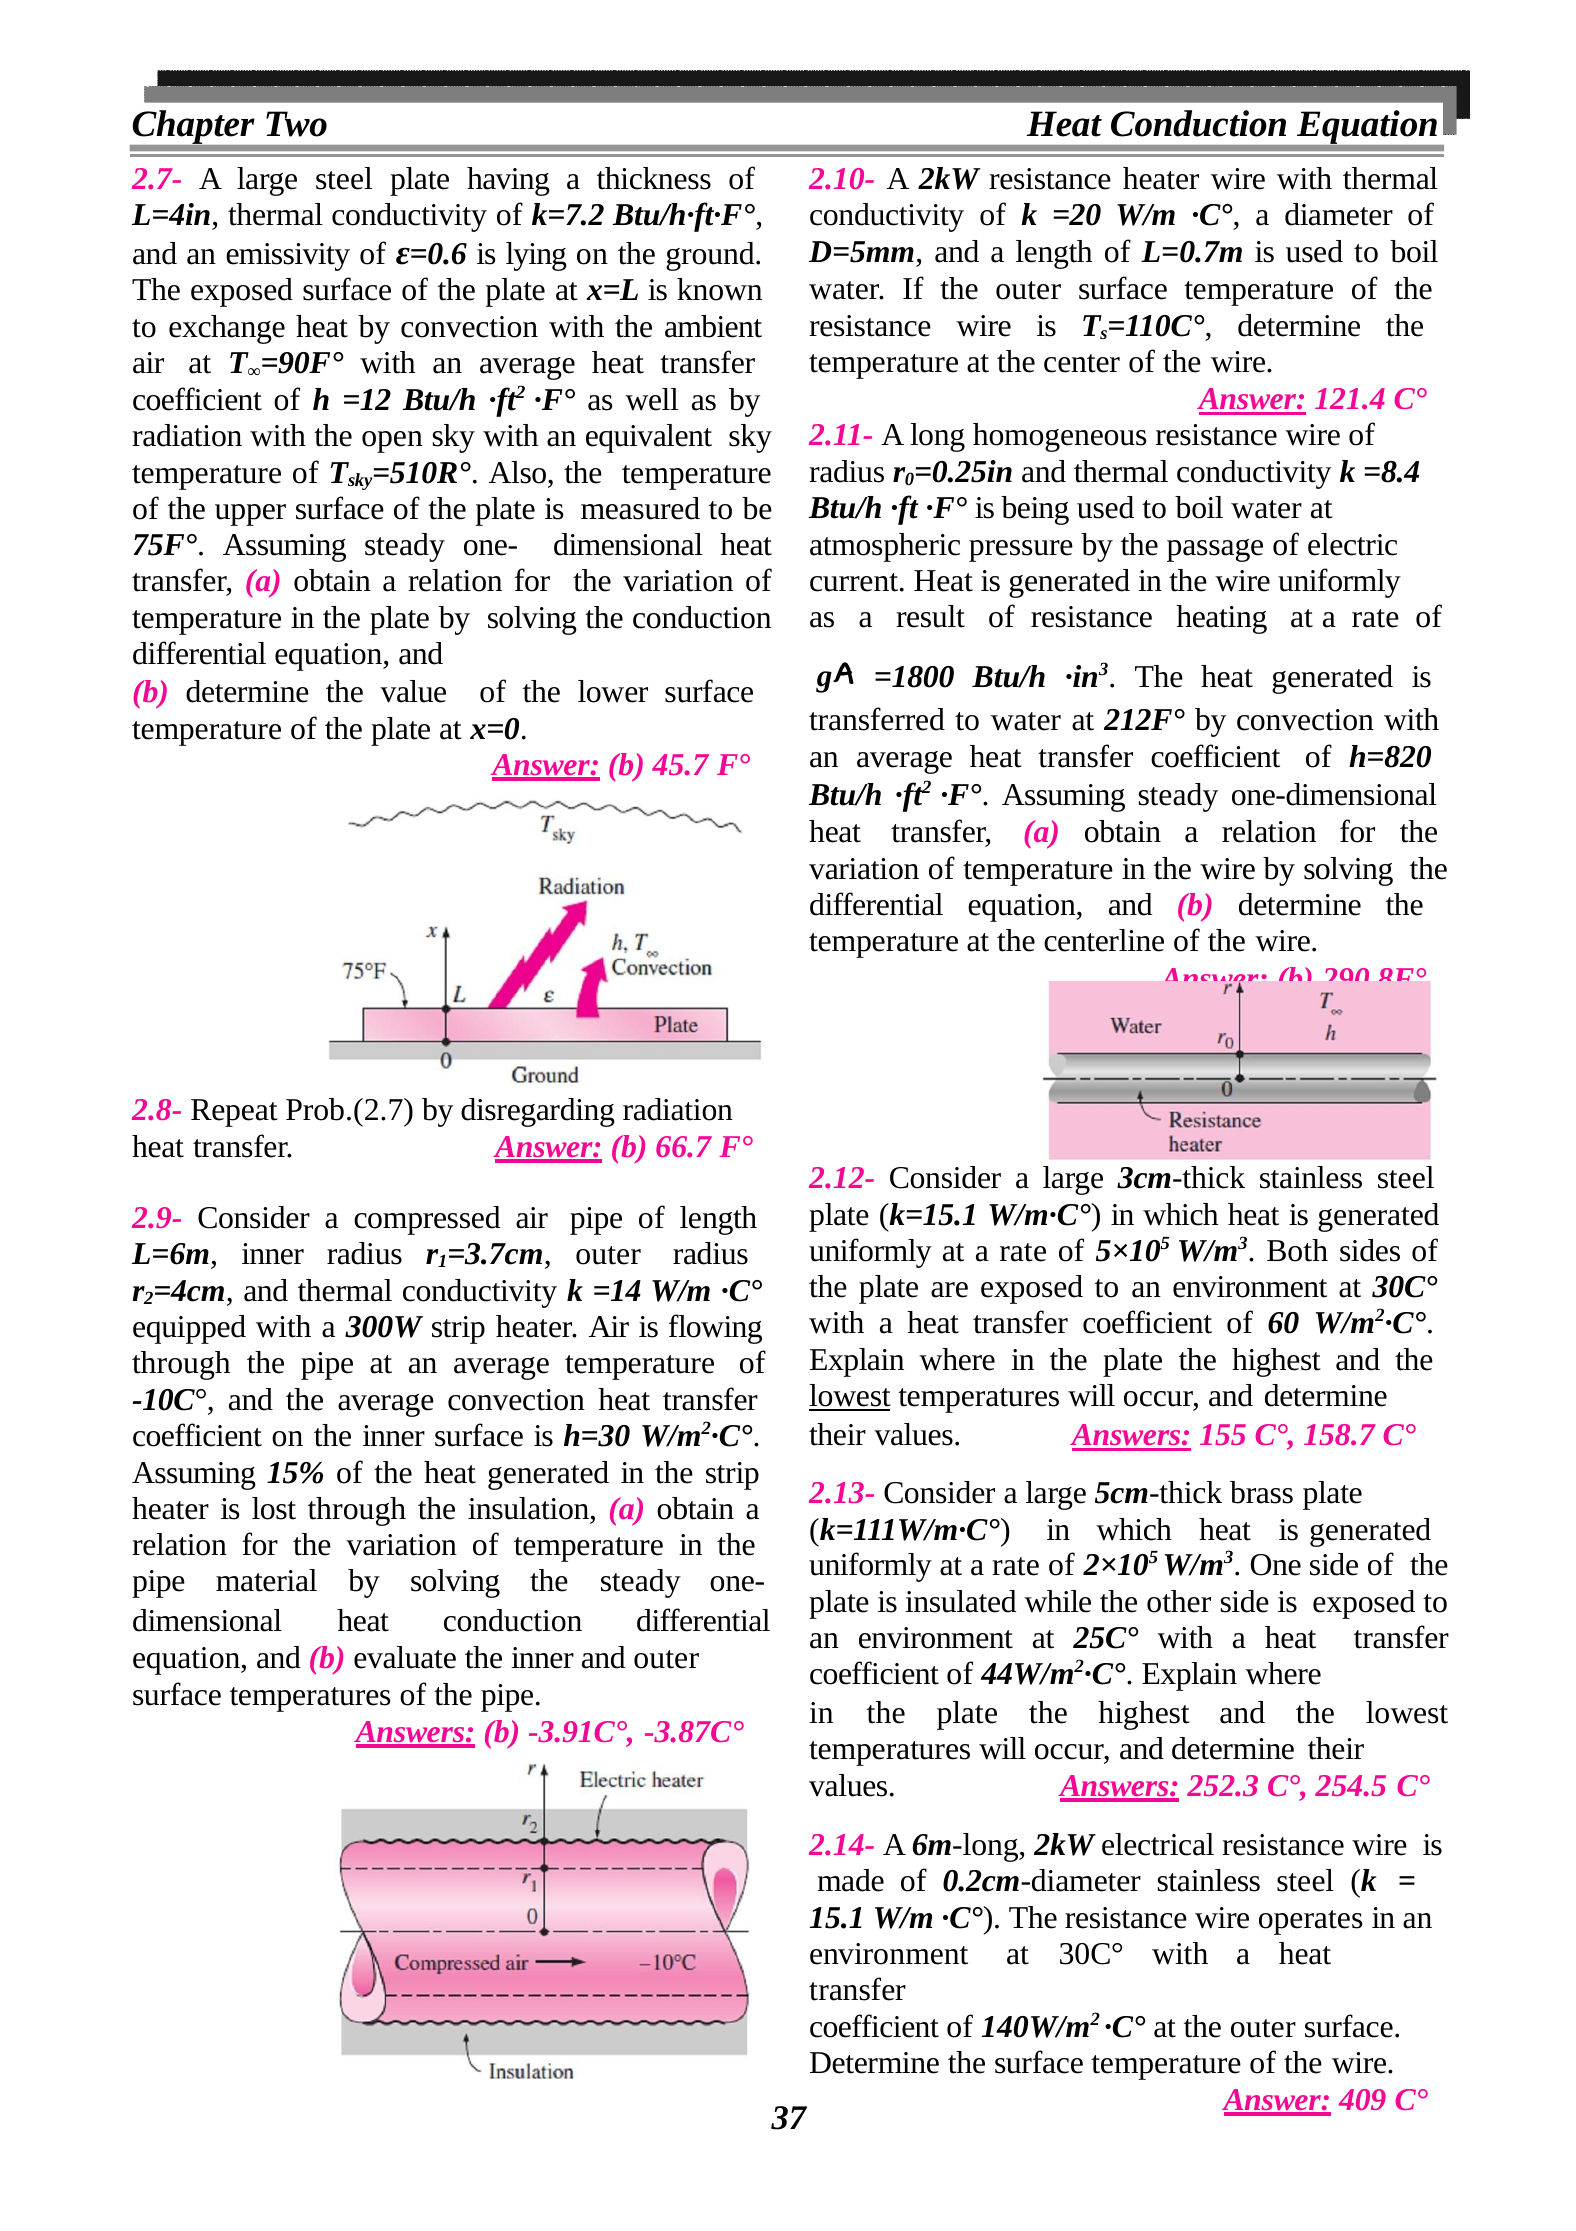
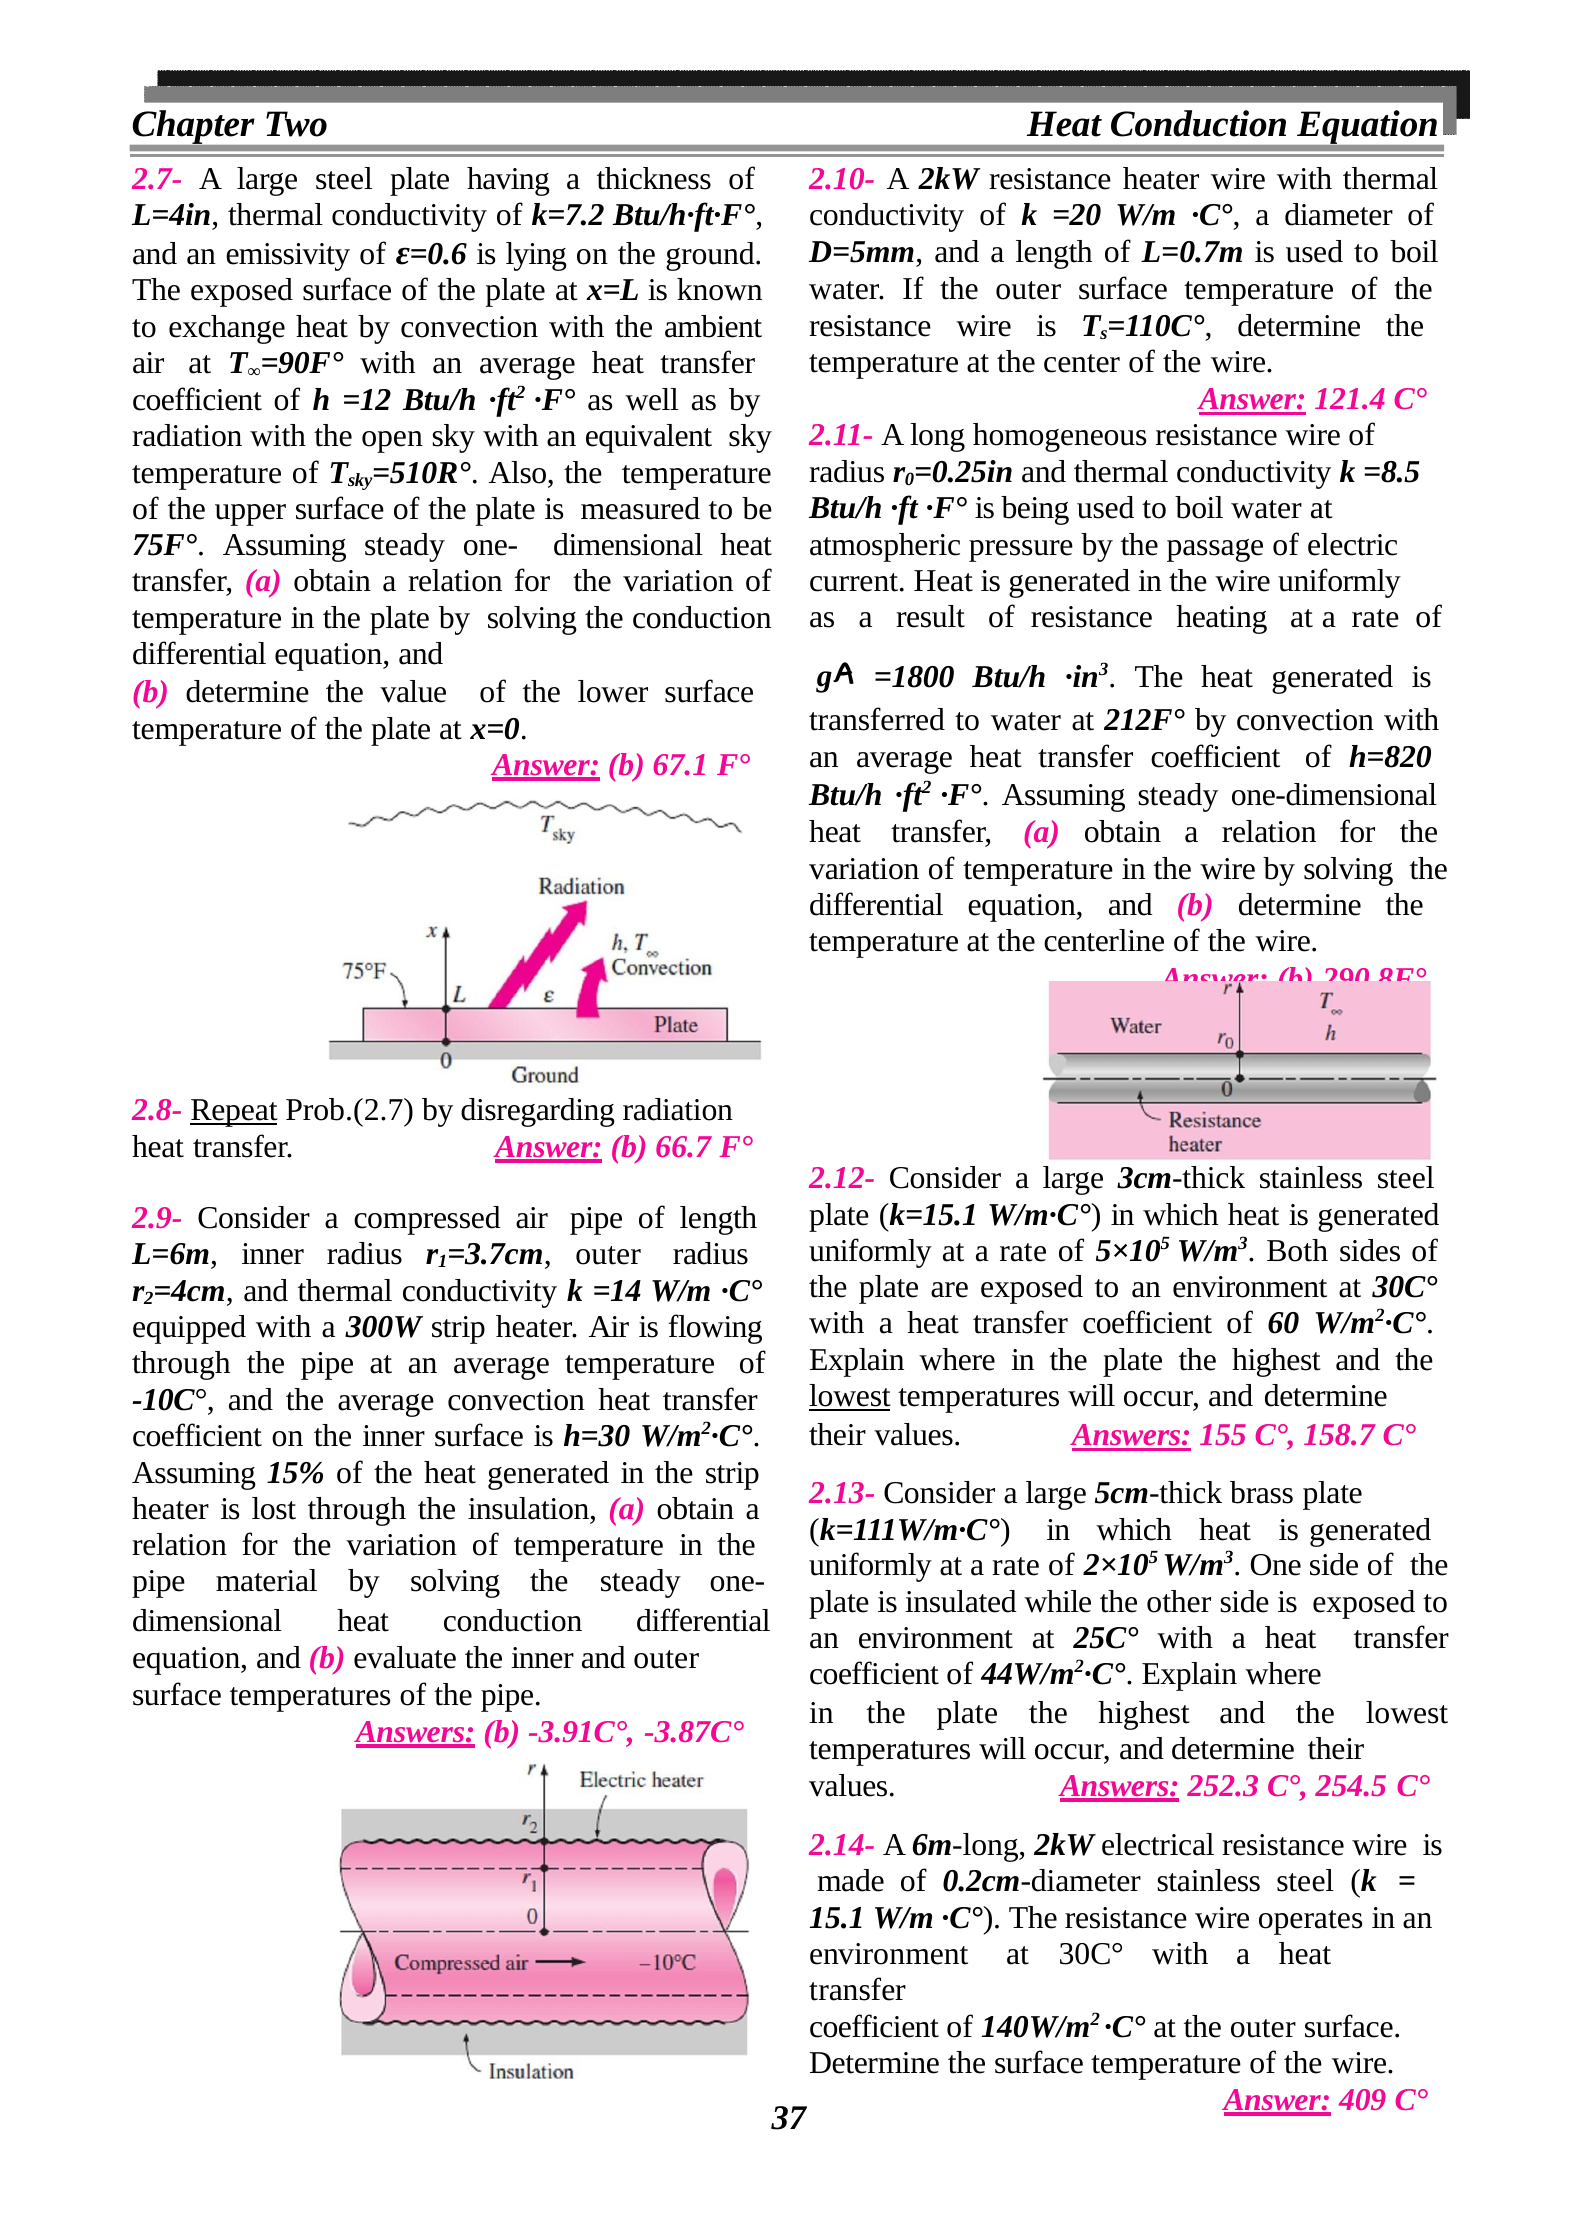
=8.4: =8.4 -> =8.5 (1392, 472)
45.7: 45.7 -> 67.1 (681, 765)
Repeat underline: none -> present (234, 1110)
